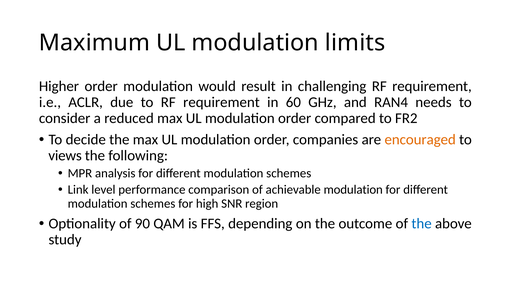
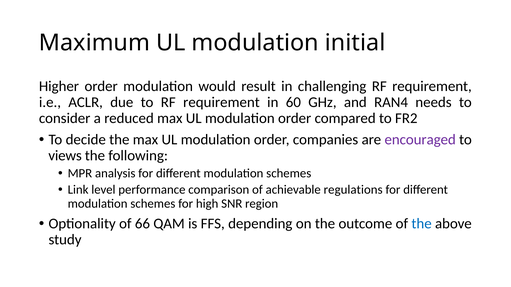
limits: limits -> initial (355, 43)
encouraged colour: orange -> purple (420, 140)
achievable modulation: modulation -> regulations (353, 190)
90: 90 -> 66 (142, 224)
